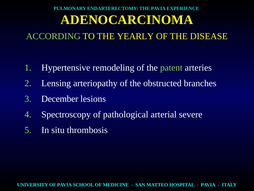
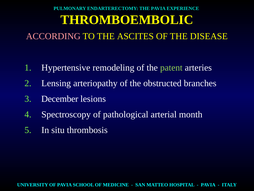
ADENOCARCINOMA: ADENOCARCINOMA -> THROMBOEMBOLIC (127, 20)
ACCORDING colour: light green -> pink (53, 36)
YEARLY: YEARLY -> ASCITES (135, 36)
severe: severe -> month (191, 114)
